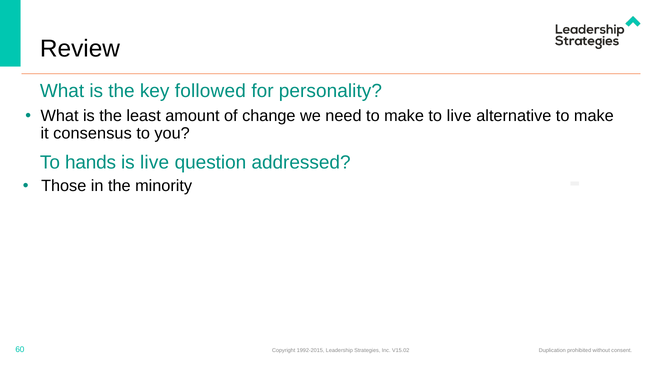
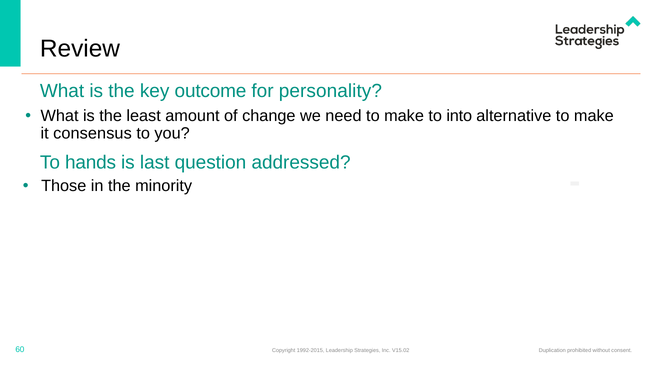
followed: followed -> outcome (211, 91)
to live: live -> into (459, 116)
is live: live -> last (155, 163)
